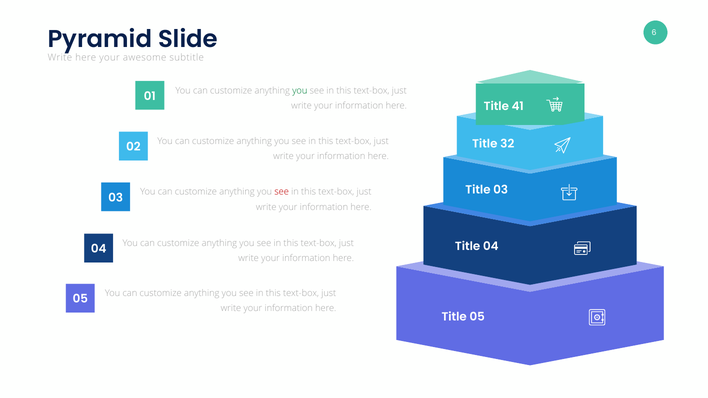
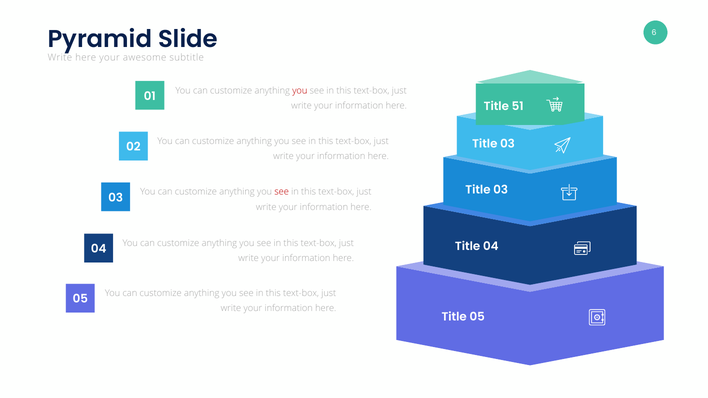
you colour: green -> red (300, 91)
41: 41 -> 51 (518, 106)
32: 32 -> 03 (507, 144)
